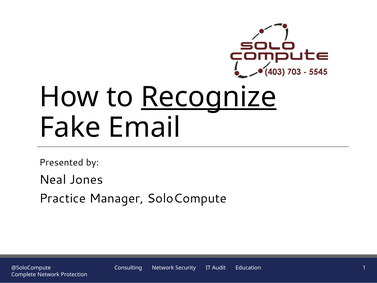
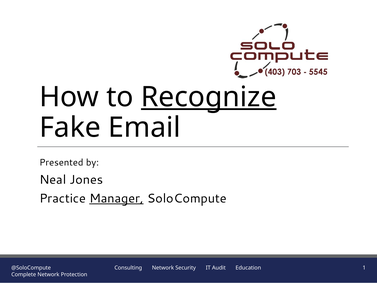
Manager underline: none -> present (116, 198)
